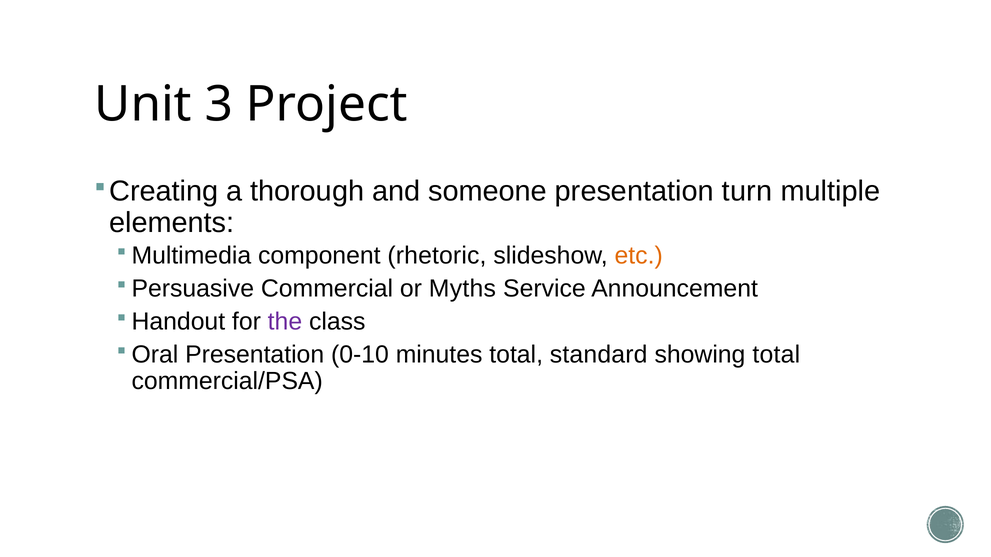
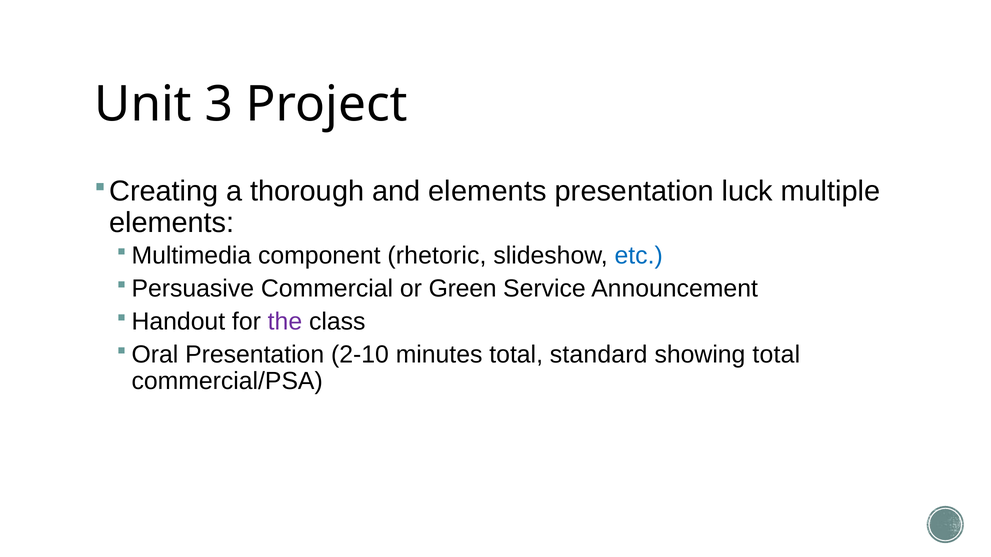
and someone: someone -> elements (487, 192)
turn: turn -> luck (747, 192)
etc colour: orange -> blue (639, 256)
Myths: Myths -> Green (463, 289)
0-10: 0-10 -> 2-10 (360, 355)
